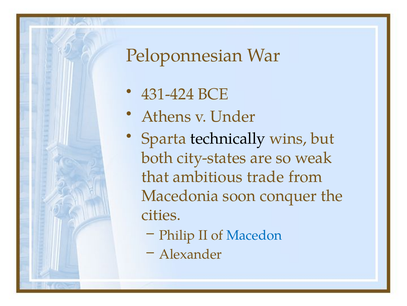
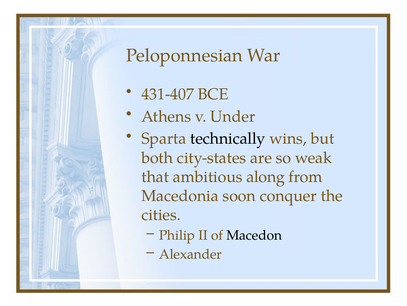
431-424: 431-424 -> 431-407 (168, 94)
trade: trade -> along (266, 176)
Macedon colour: blue -> black (254, 235)
